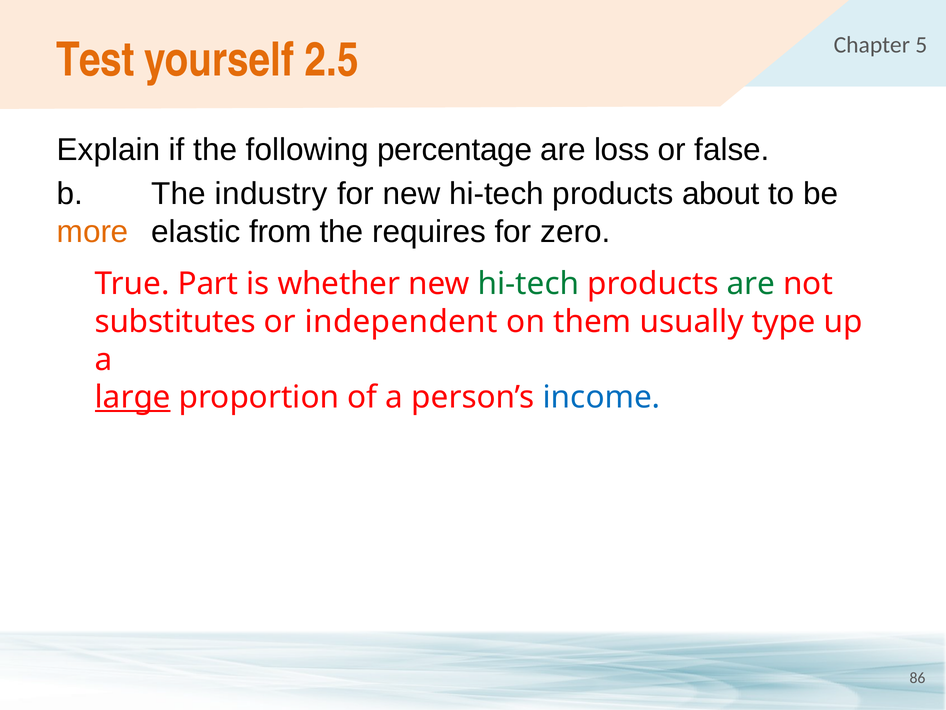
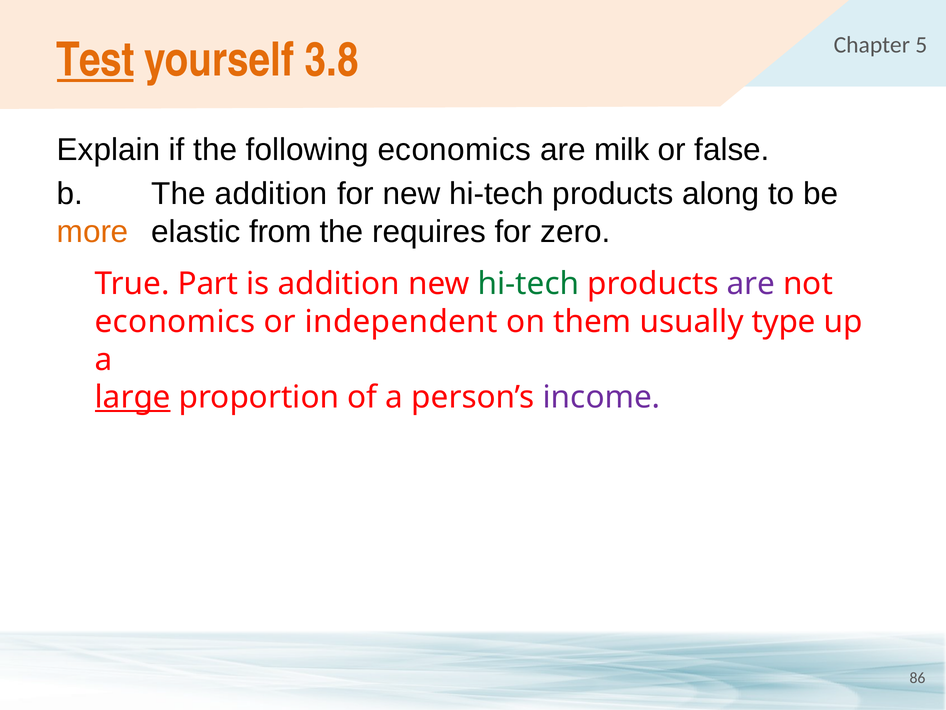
Test underline: none -> present (95, 60)
2.5: 2.5 -> 3.8 (332, 60)
following percentage: percentage -> economics (454, 150)
loss: loss -> milk (622, 150)
The industry: industry -> addition (271, 194)
about: about -> along (721, 194)
is whether: whether -> addition (339, 284)
are colour: green -> purple (751, 284)
substitutes: substitutes -> economics (175, 322)
income colour: blue -> purple (602, 397)
